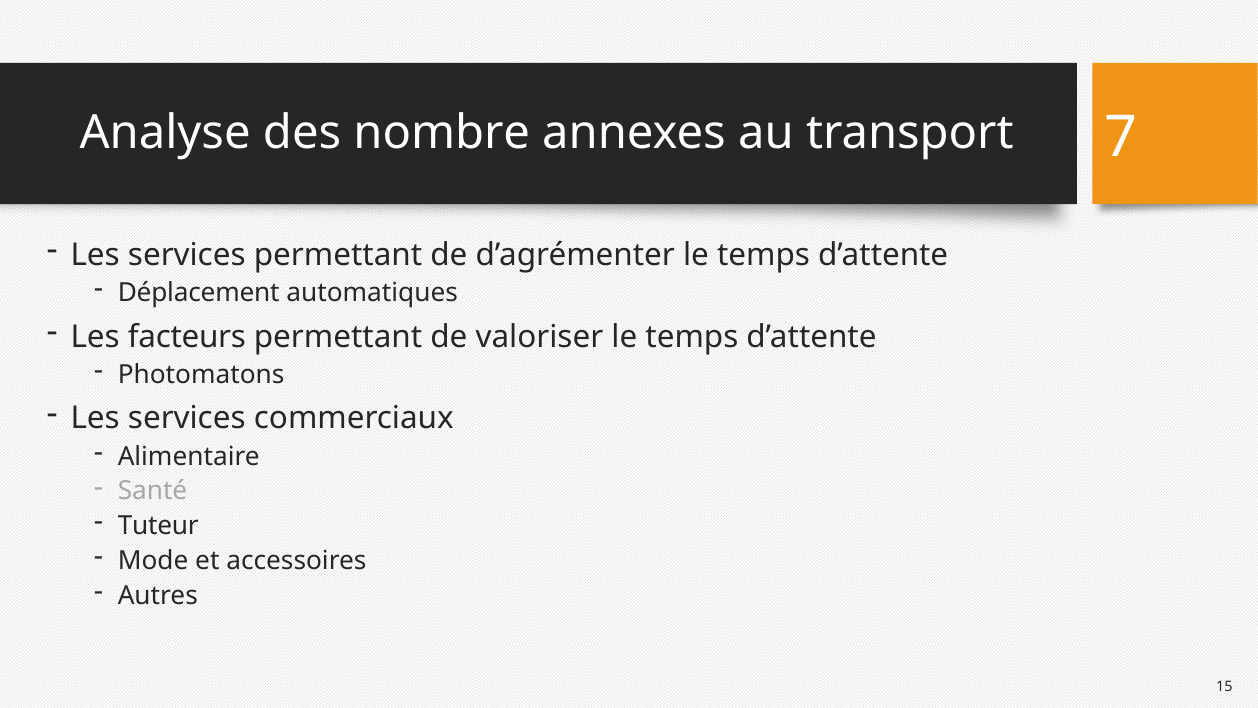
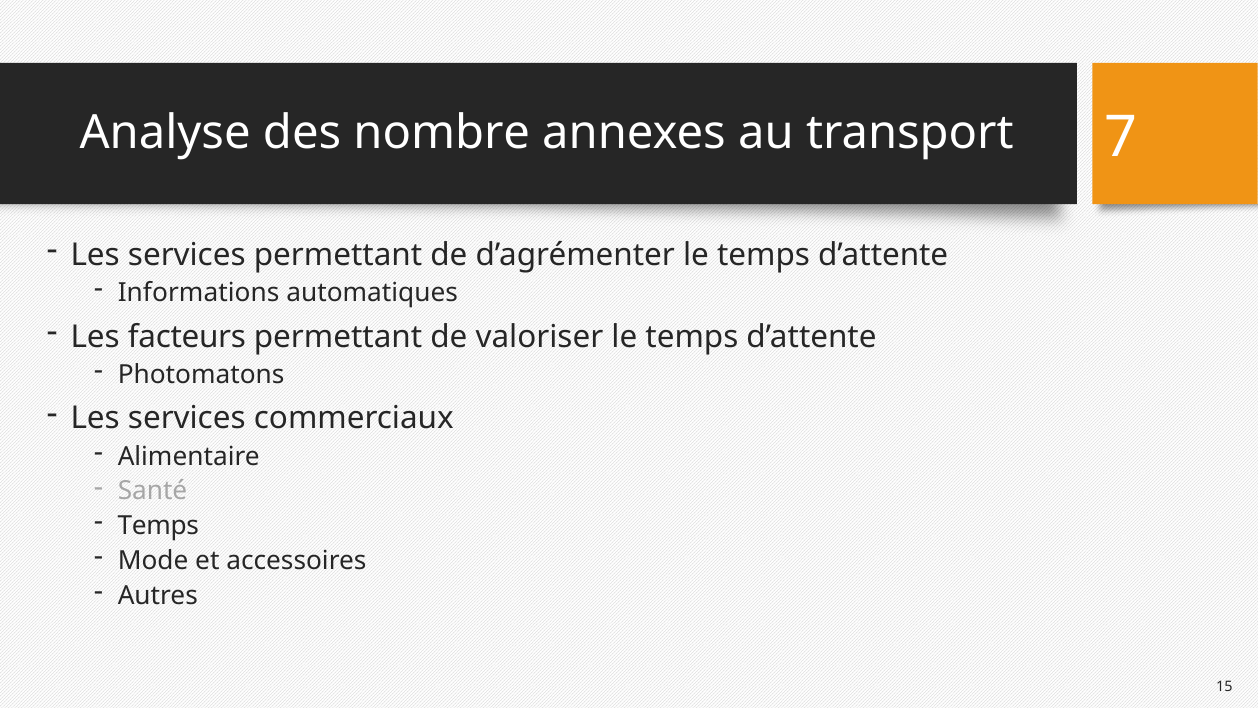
Déplacement: Déplacement -> Informations (199, 292)
Tuteur: Tuteur -> Temps (158, 526)
